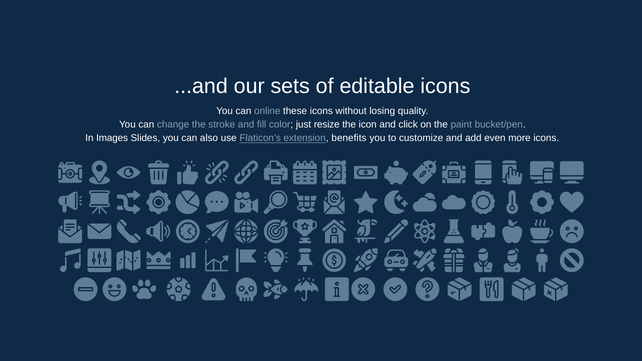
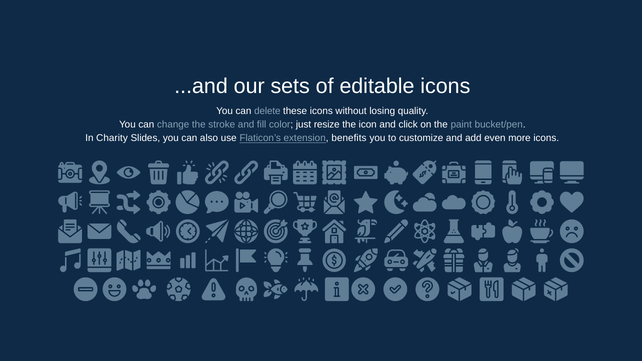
online: online -> delete (267, 111)
Images: Images -> Charity (112, 138)
